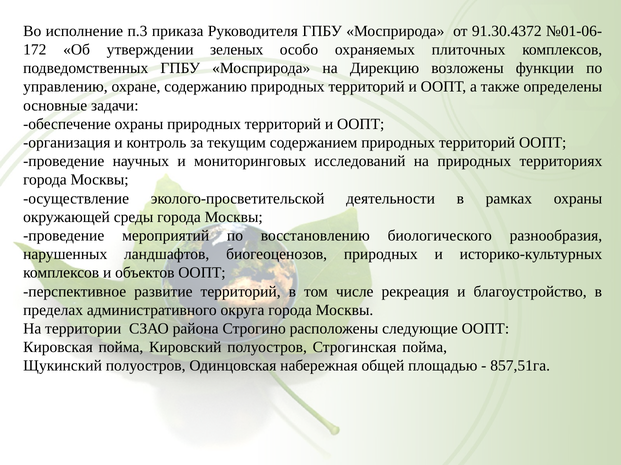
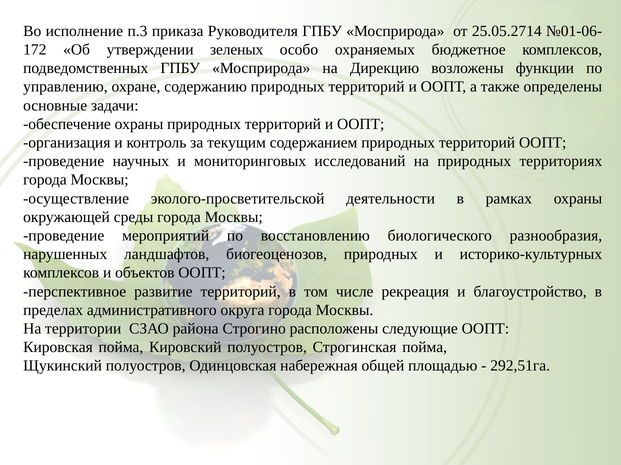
91.30.4372: 91.30.4372 -> 25.05.2714 (507, 31)
плиточных: плиточных -> бюджетное (469, 50)
857,51га: 857,51га -> 292,51га (520, 366)
